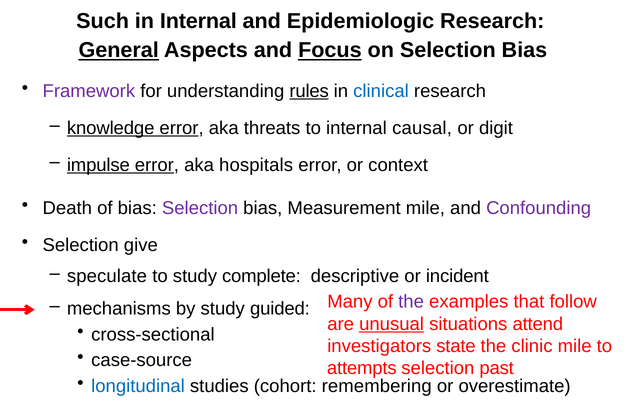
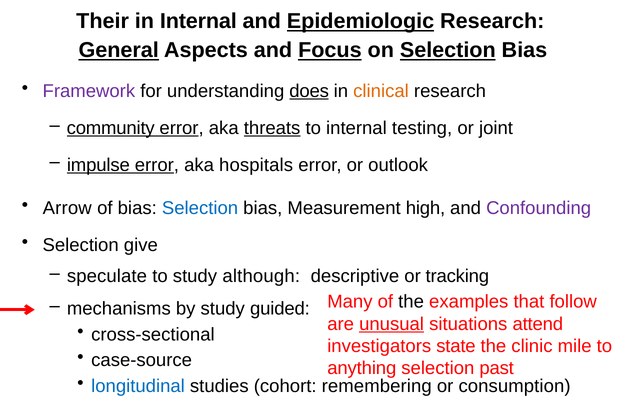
Such: Such -> Their (103, 21)
Epidemiologic underline: none -> present (361, 21)
Selection underline: none -> present (448, 50)
rules: rules -> does (309, 91)
clinical colour: blue -> orange (381, 91)
knowledge: knowledge -> community (111, 128)
threats underline: none -> present (272, 128)
causal: causal -> testing (422, 128)
digit: digit -> joint (496, 128)
context: context -> outlook (398, 165)
Death: Death -> Arrow (67, 208)
Selection colour: purple -> blue (200, 208)
Measurement mile: mile -> high (426, 208)
complete: complete -> although (261, 277)
incident: incident -> tracking (457, 277)
the colour: purple -> black (411, 302)
attempts: attempts -> anything (362, 369)
overestimate: overestimate -> consumption (515, 387)
